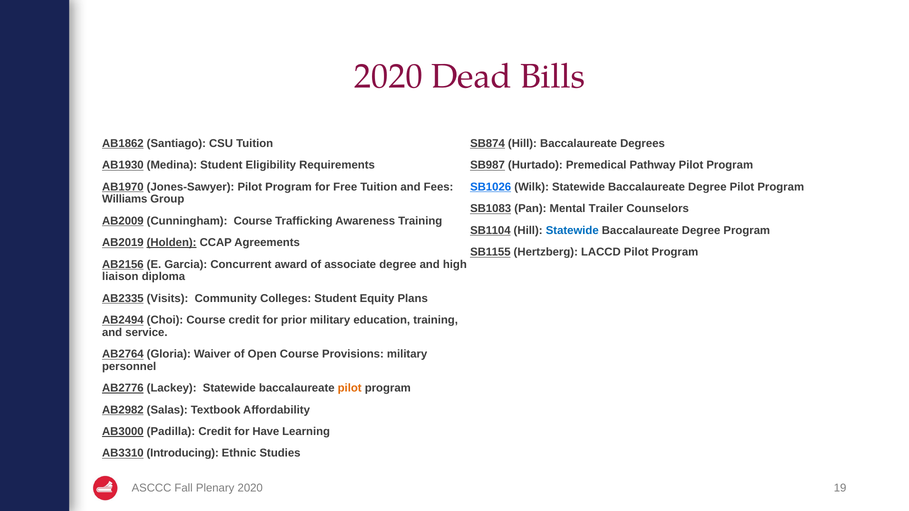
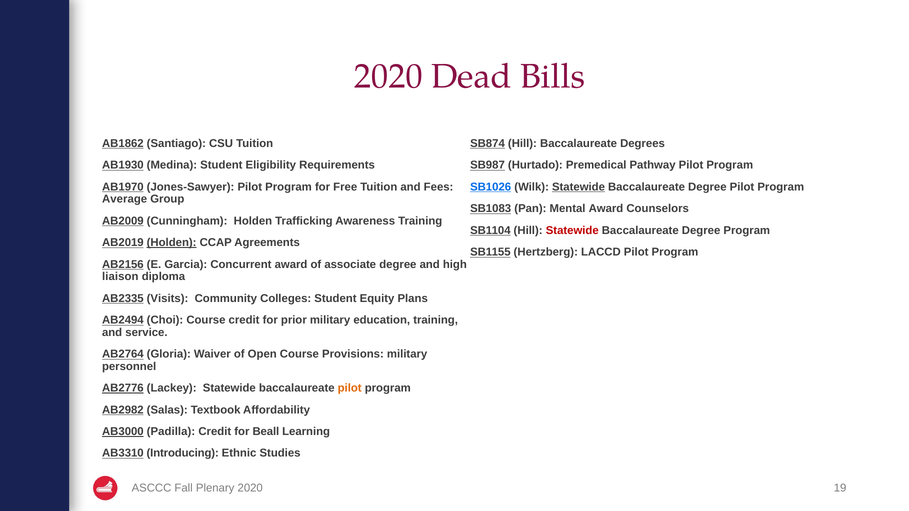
Statewide underline: none -> present (578, 187)
Williams: Williams -> Average (125, 199)
Mental Trailer: Trailer -> Award (606, 209)
Cunningham Course: Course -> Holden (253, 221)
Statewide colour: blue -> red (572, 231)
Have: Have -> Beall (266, 432)
